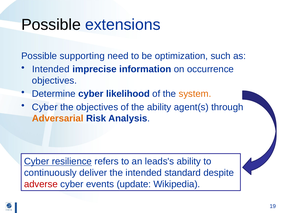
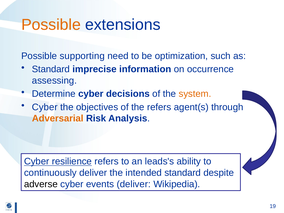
Possible colour: black -> orange (51, 25)
Intended: Intended -> Standard (51, 69)
objectives: objectives -> assessing (54, 81)
likelihood: likelihood -> decisions (128, 94)
the ability: ability -> refers (159, 107)
adverse colour: red -> black (41, 184)
events update: update -> deliver (134, 184)
